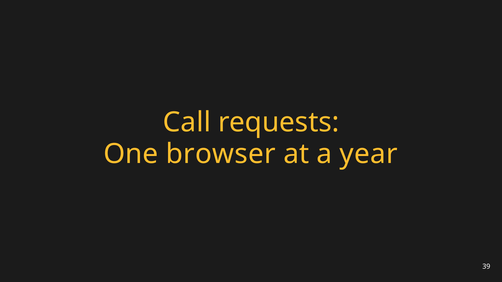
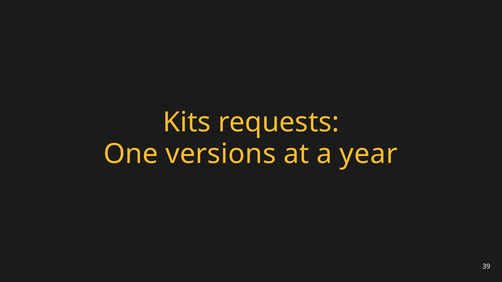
Call: Call -> Kits (187, 123)
browser: browser -> versions (221, 154)
